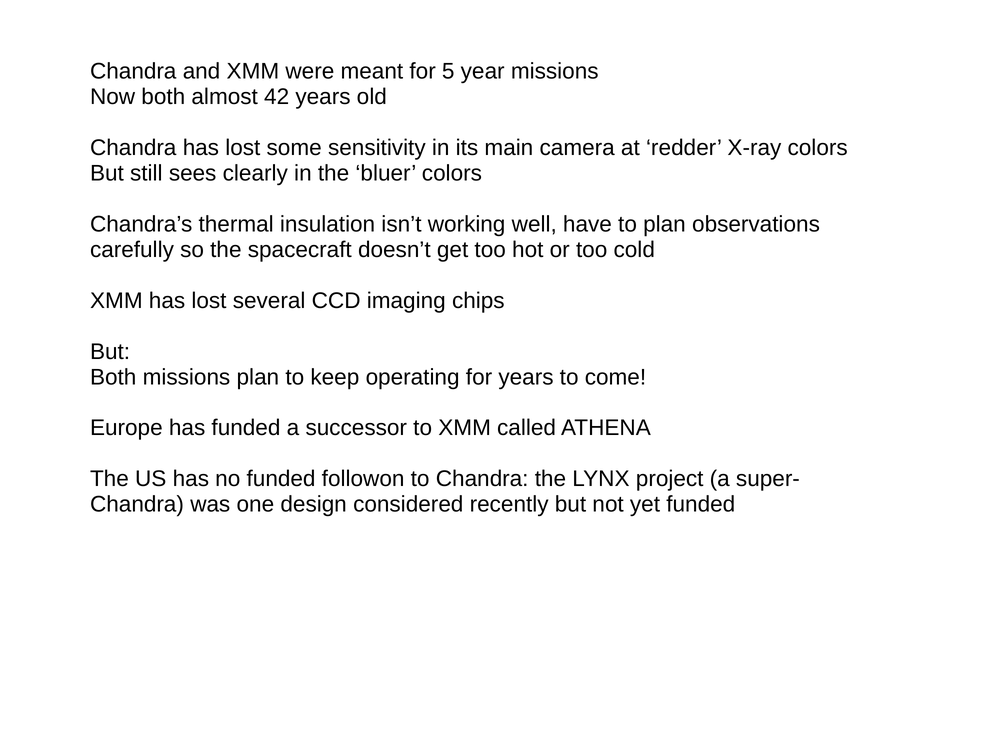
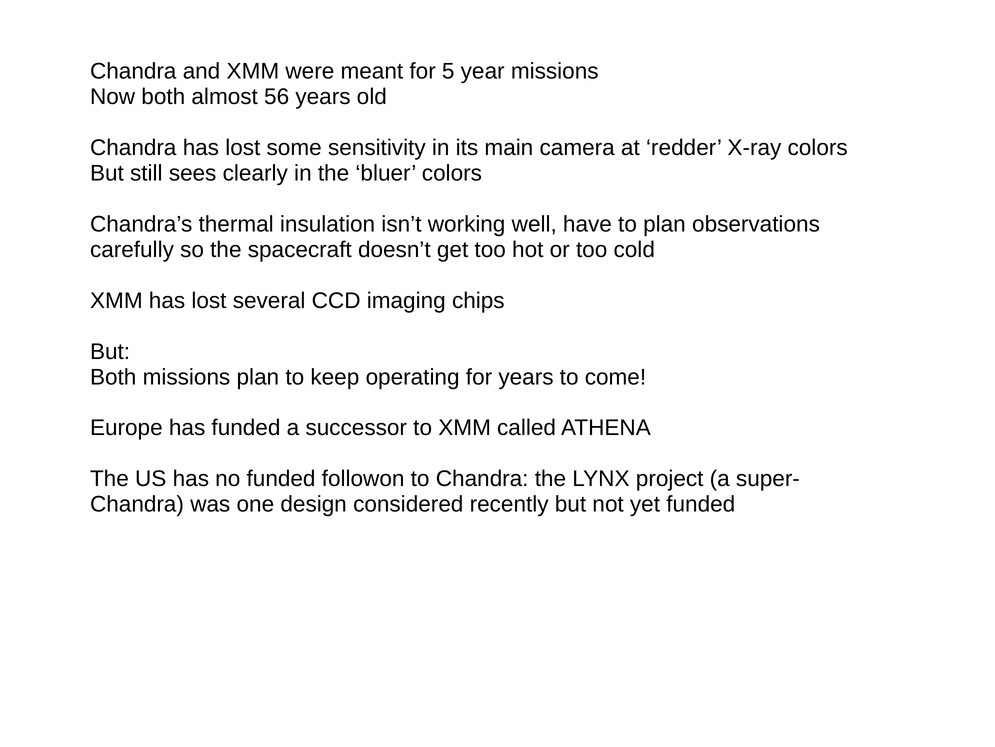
42: 42 -> 56 (277, 97)
